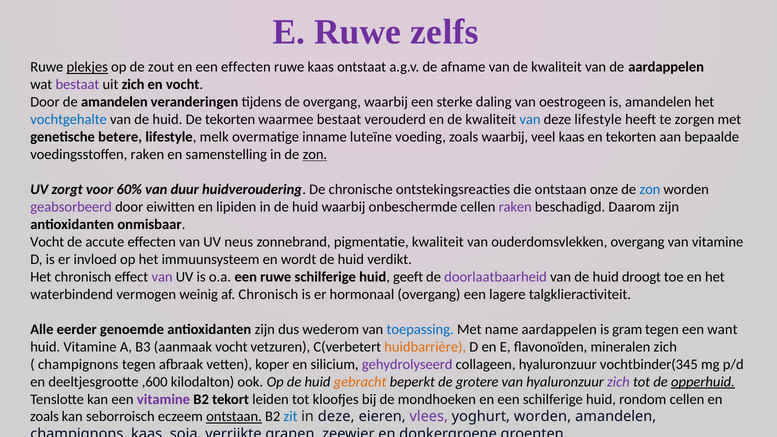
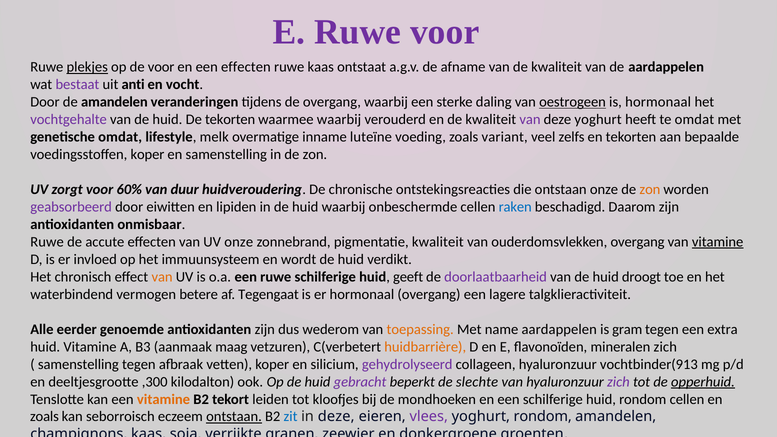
Ruwe zelfs: zelfs -> voor (445, 32)
de zout: zout -> voor (161, 67)
uit zich: zich -> anti (133, 85)
oestrogeen underline: none -> present (573, 102)
is amandelen: amandelen -> hormonaal (658, 102)
vochtgehalte colour: blue -> purple (69, 120)
waarmee bestaat: bestaat -> waarbij (339, 120)
van colour: blue -> purple (530, 120)
deze lifestyle: lifestyle -> yoghurt (598, 120)
te zorgen: zorgen -> omdat (694, 120)
genetische betere: betere -> omdat (120, 137)
zoals waarbij: waarbij -> variant (505, 137)
veel kaas: kaas -> zelfs (572, 137)
voedingsstoffen raken: raken -> koper (147, 155)
zon underline: present -> none (315, 155)
zon colour: blue -> orange (650, 189)
raken colour: purple -> blue (515, 207)
Vocht: Vocht -> Ruwe (47, 242)
UV neus: neus -> onze (239, 242)
vitamine underline: none -> present (718, 242)
van colour: purple -> orange (162, 277)
weinig: weinig -> betere (199, 294)
af Chronisch: Chronisch -> Tegengaat (269, 294)
toepassing colour: blue -> orange (420, 329)
want: want -> extra (723, 329)
aanmaak vocht: vocht -> maag (231, 347)
champignons: champignons -> samenstelling (78, 364)
vochtbinder(345: vochtbinder(345 -> vochtbinder(913 (649, 364)
,600: ,600 -> ,300 (155, 382)
gebracht colour: orange -> purple (360, 382)
grotere: grotere -> slechte (477, 382)
vitamine colour: purple -> orange (164, 399)
yoghurt worden: worden -> rondom (543, 417)
